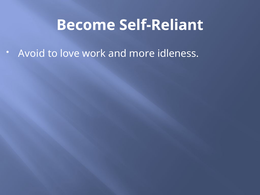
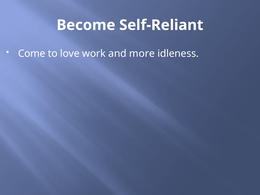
Avoid: Avoid -> Come (32, 54)
